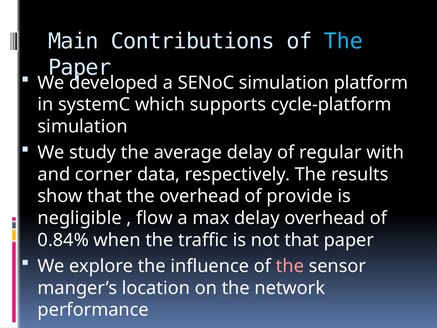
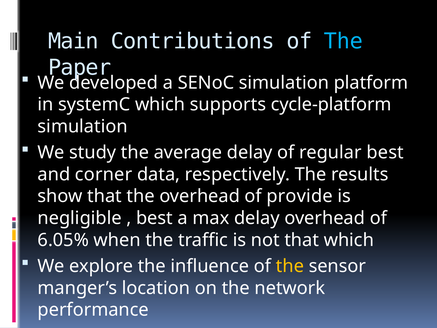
regular with: with -> best (385, 152)
flow: flow -> best (154, 218)
0.84%: 0.84% -> 6.05% (63, 240)
that paper: paper -> which (349, 240)
the colour: pink -> yellow (290, 266)
